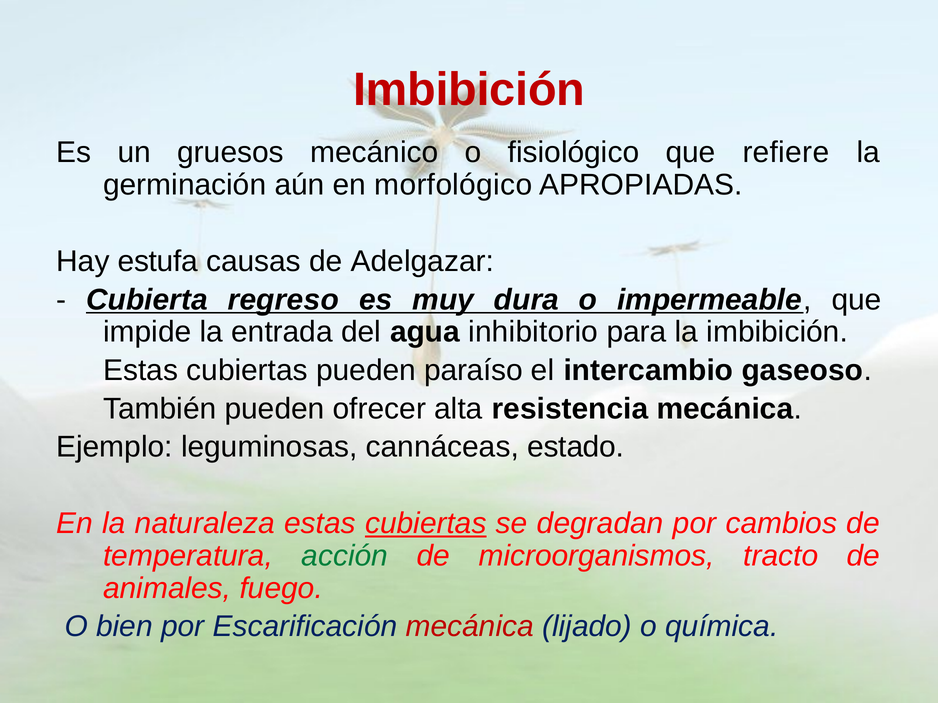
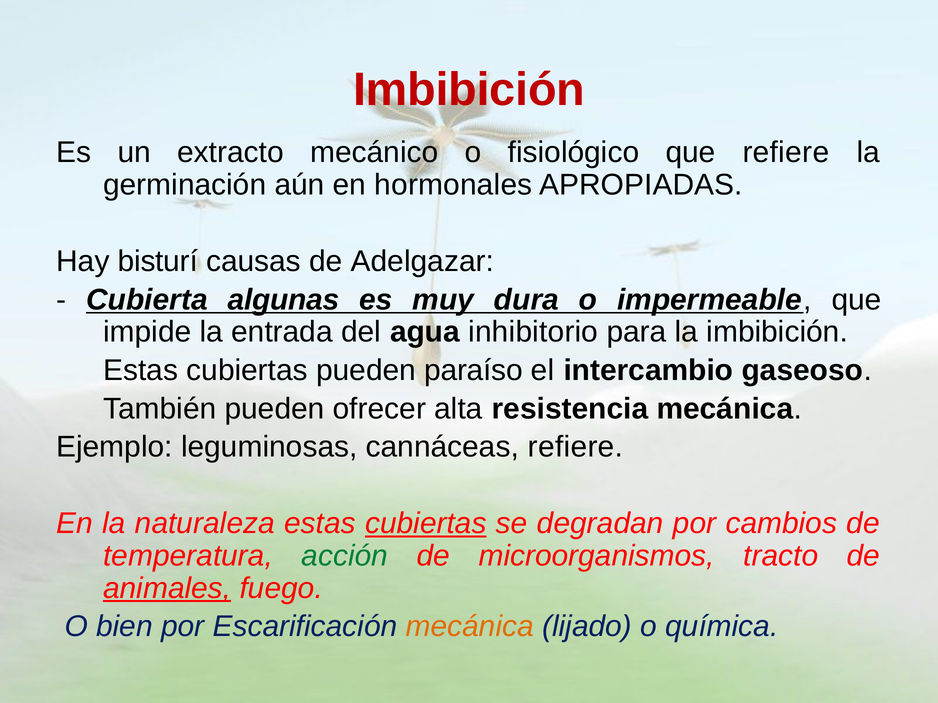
gruesos: gruesos -> extracto (231, 153)
morfológico: morfológico -> hormonales (453, 185)
estufa: estufa -> bisturí (158, 262)
regreso: regreso -> algunas (284, 300)
cannáceas estado: estado -> refiere (575, 447)
animales underline: none -> present (167, 589)
mecánica colour: red -> orange (470, 627)
